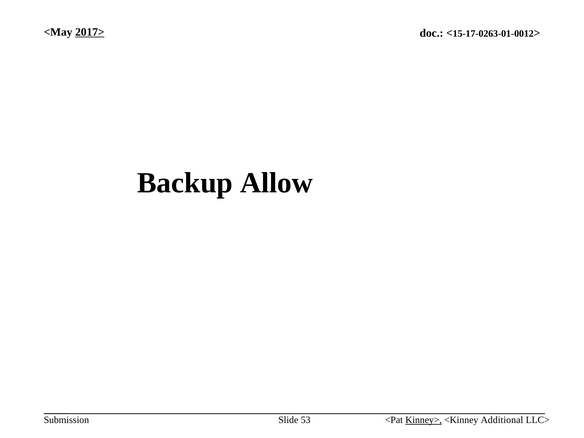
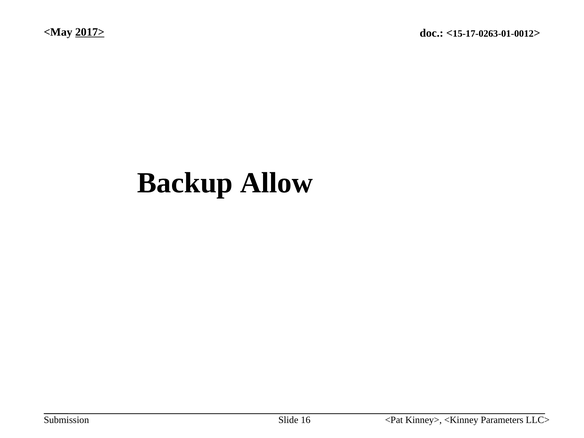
53: 53 -> 16 (306, 420)
Kinney> underline: present -> none (424, 420)
Additional: Additional -> Parameters (502, 420)
